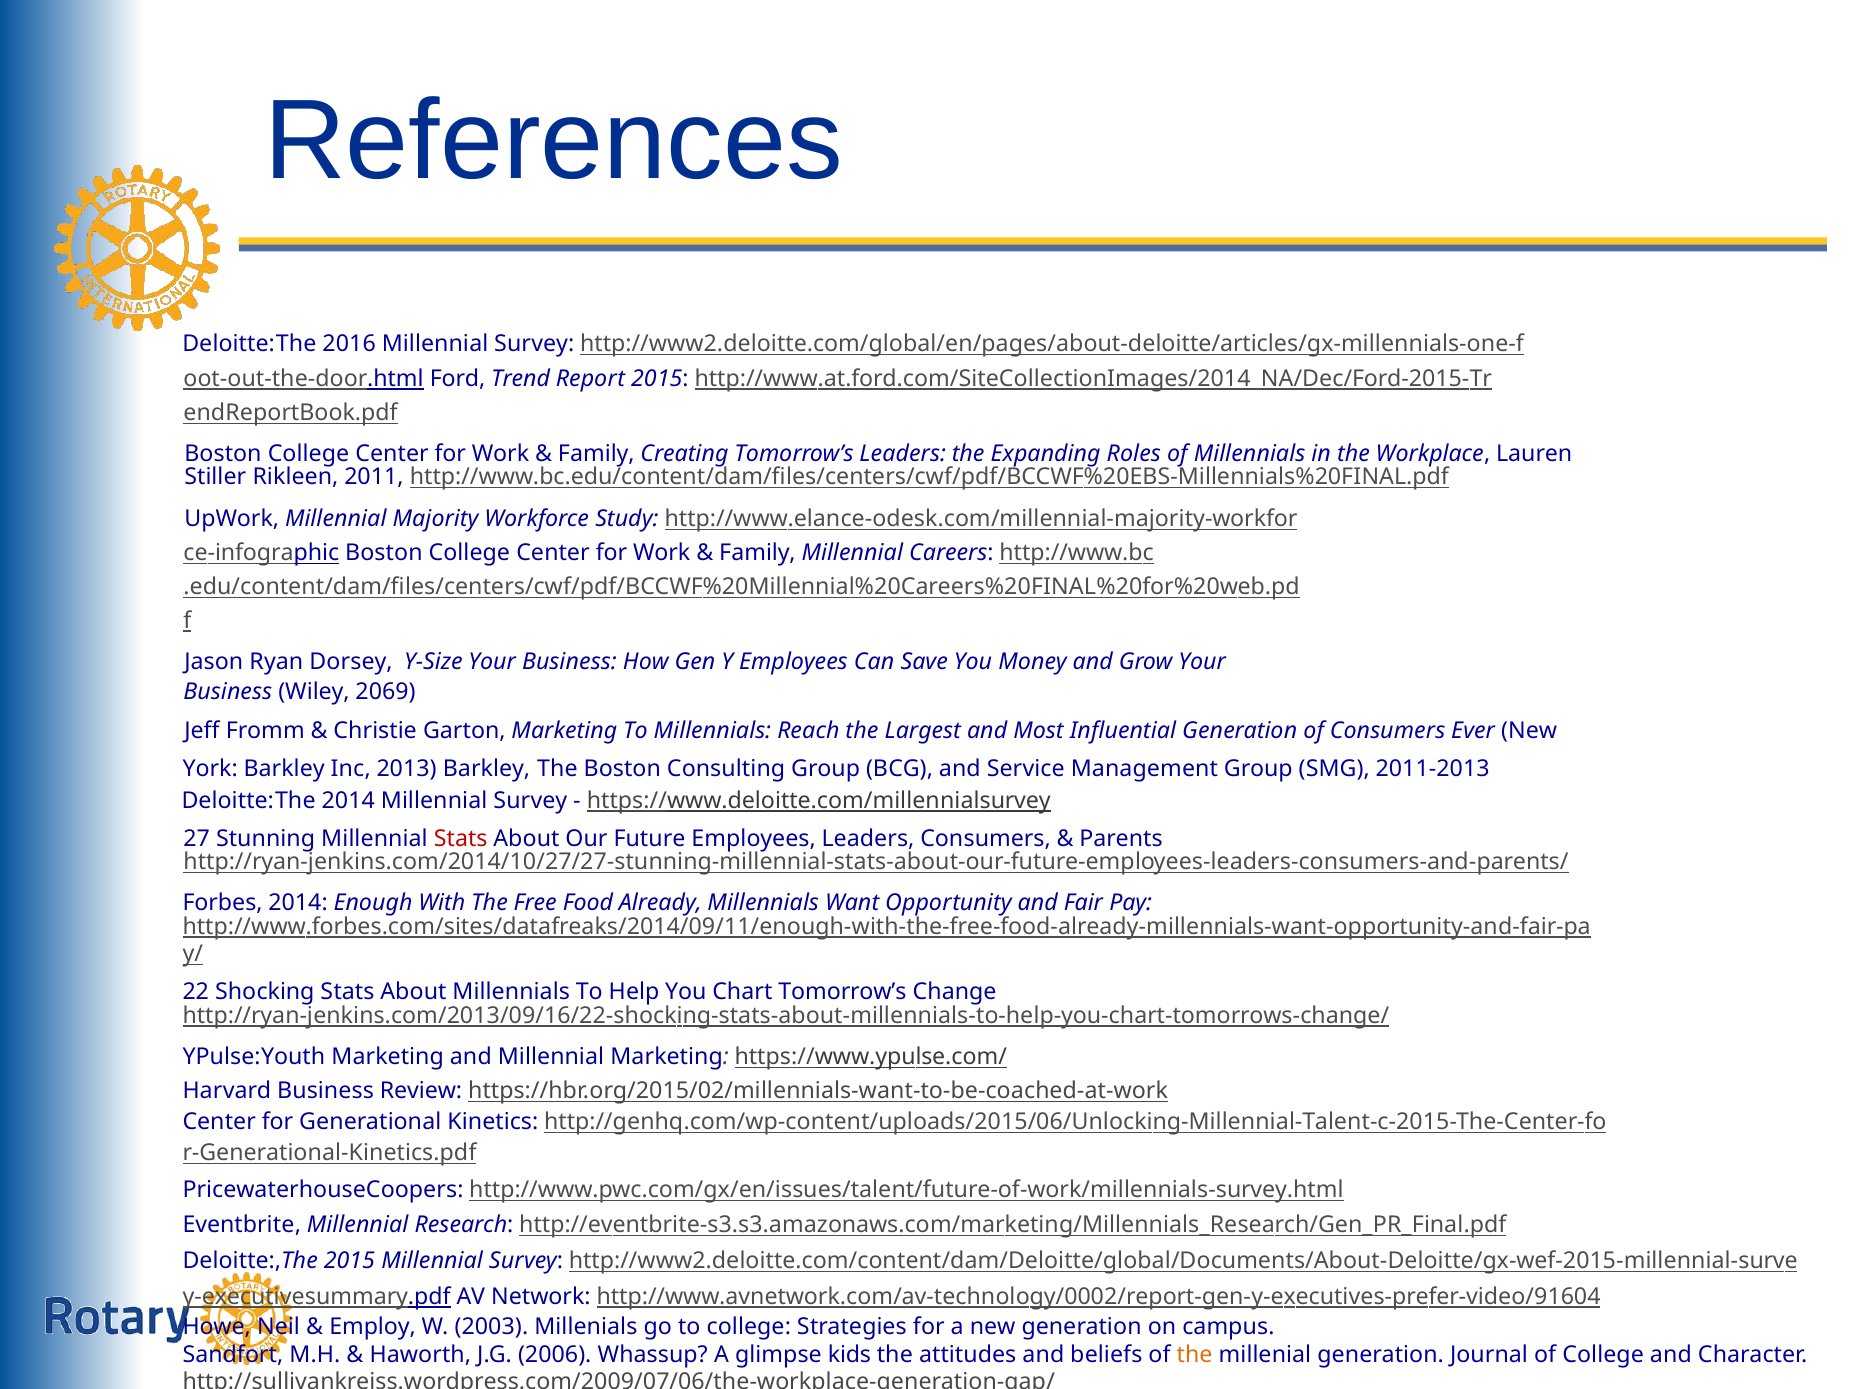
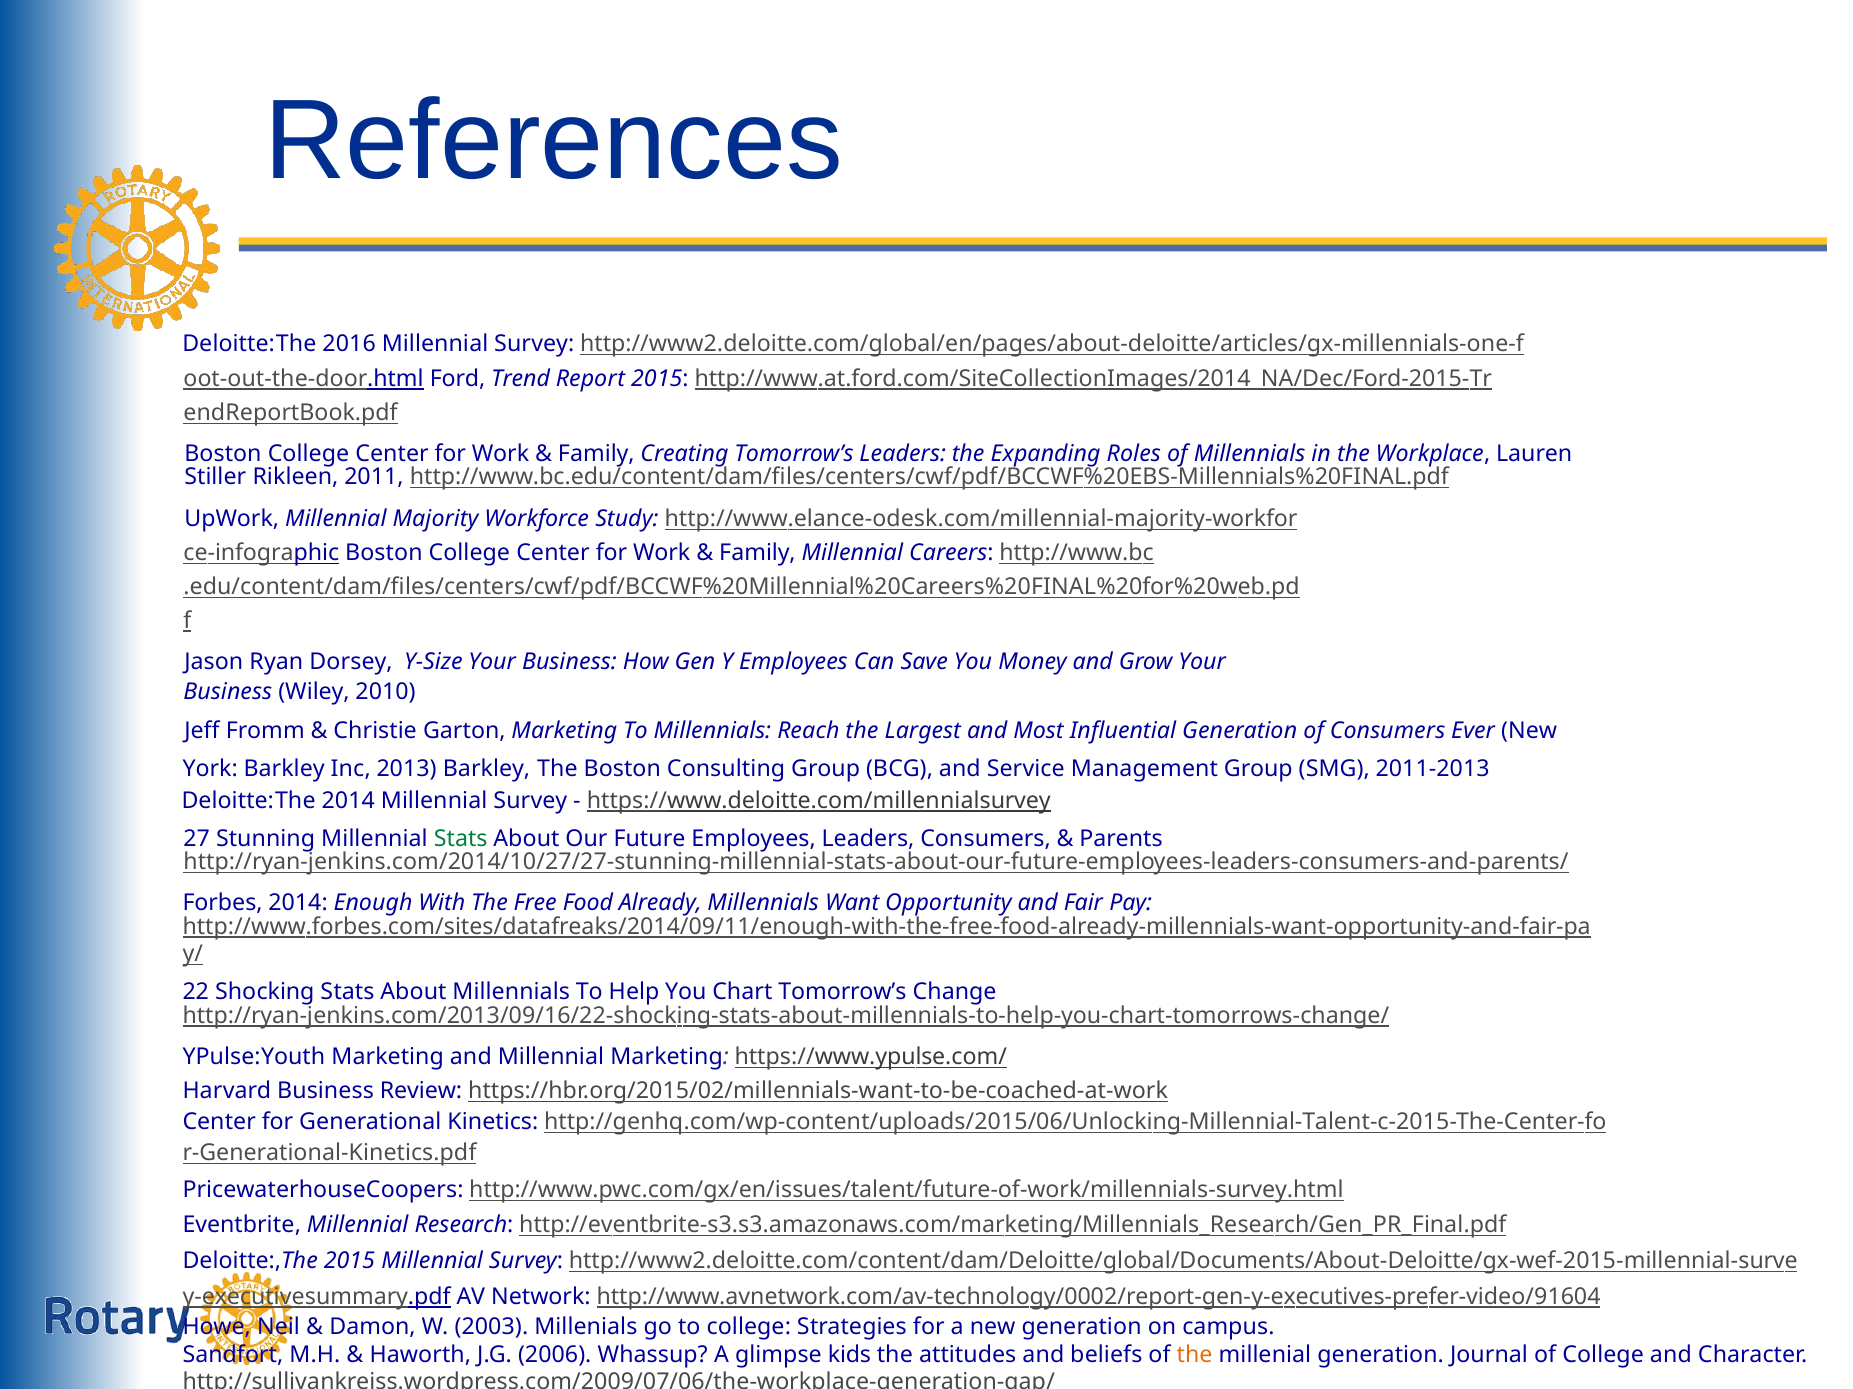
2069: 2069 -> 2010 (386, 692)
Stats colour: red -> green (461, 839)
Employ: Employ -> Damon (373, 1328)
